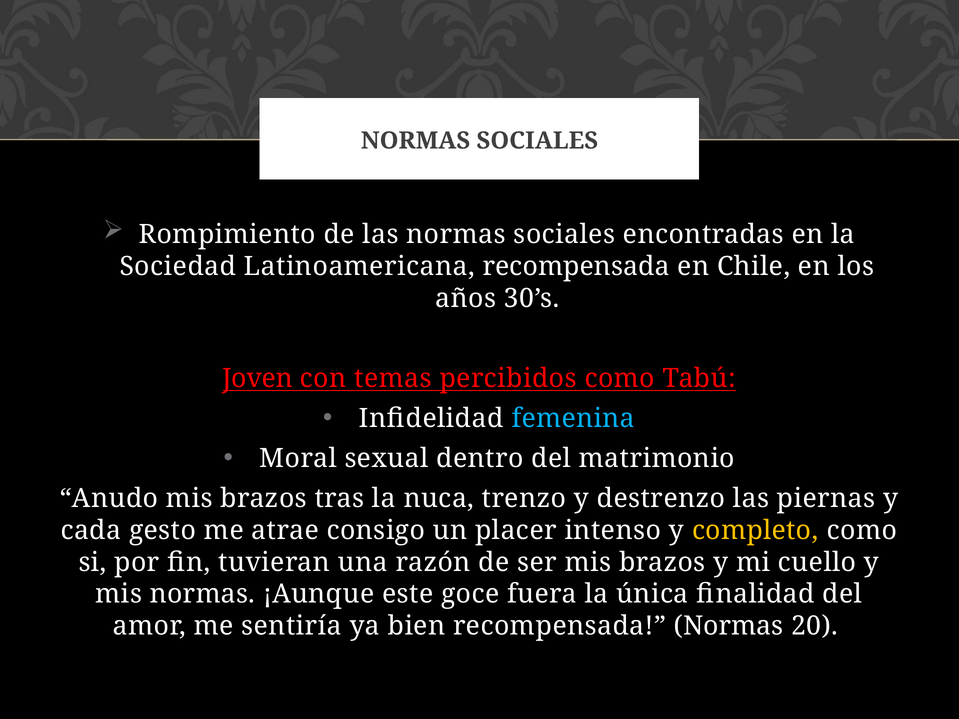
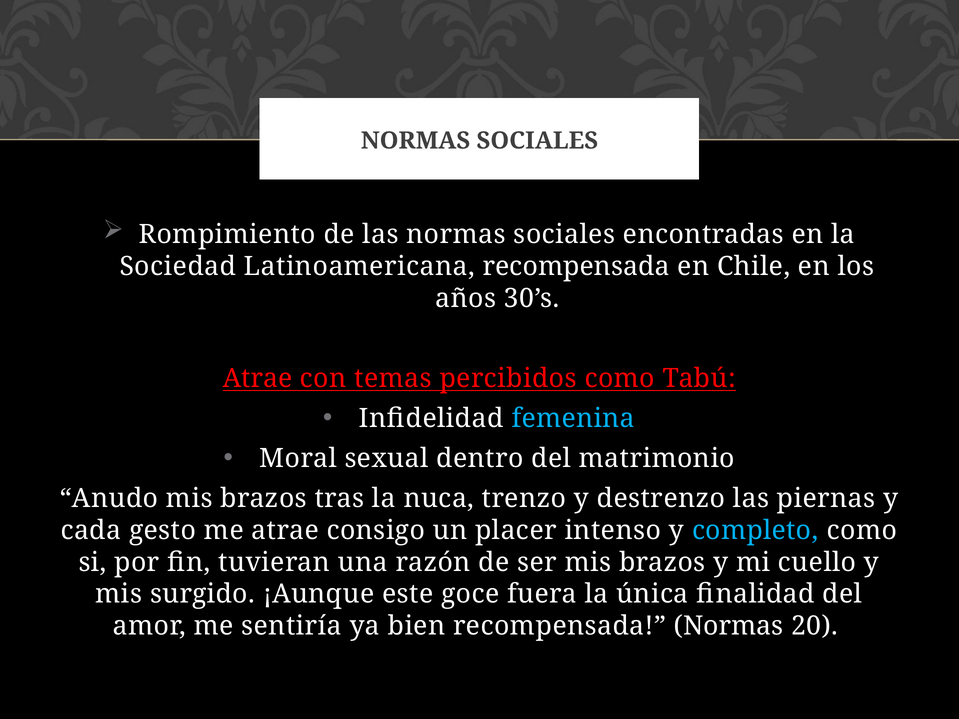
Joven: Joven -> Atrae (258, 379)
completo colour: yellow -> light blue (755, 530)
mis normas: normas -> surgido (202, 594)
